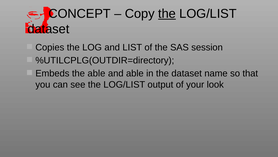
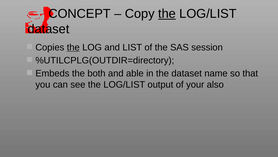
the underline: none -> present (73, 47)
the able: able -> both (96, 73)
look: look -> also (215, 84)
